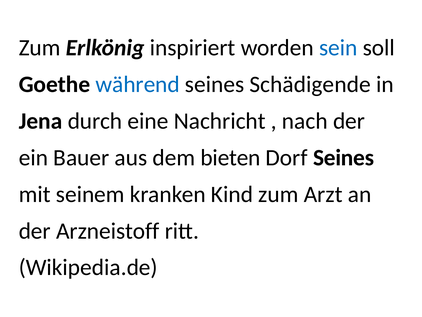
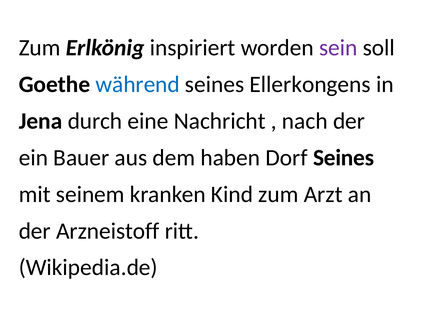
sein colour: blue -> purple (338, 48)
Schädigende: Schädigende -> Ellerkongens (310, 84)
bieten: bieten -> haben (230, 157)
